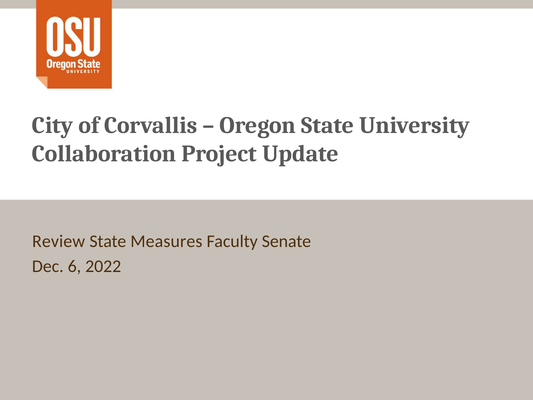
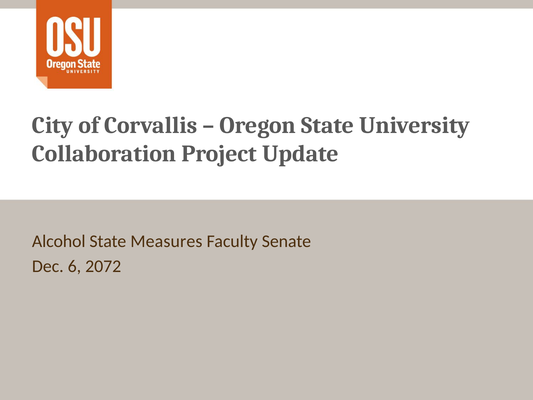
Review: Review -> Alcohol (59, 241)
2022: 2022 -> 2072 (103, 266)
